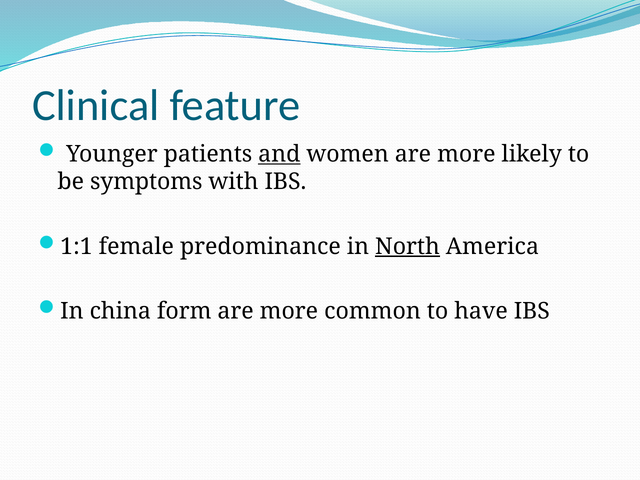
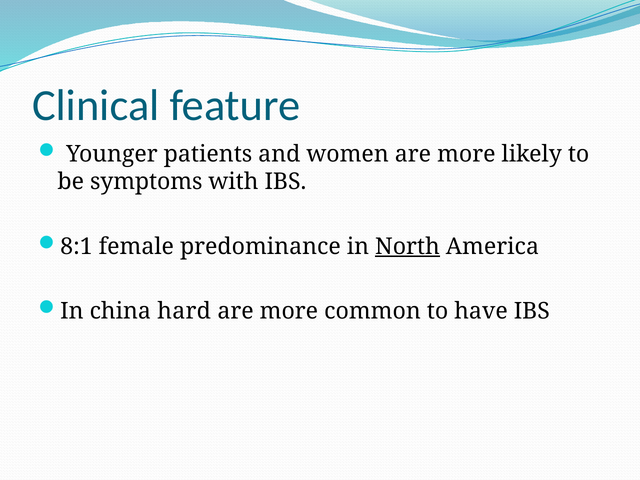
and underline: present -> none (279, 154)
1:1: 1:1 -> 8:1 (76, 246)
form: form -> hard (184, 311)
